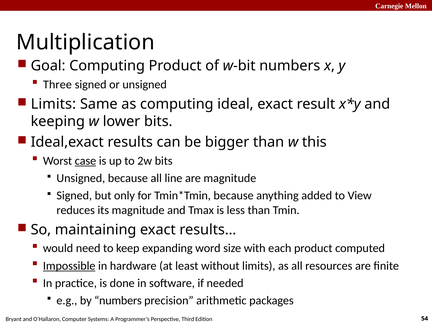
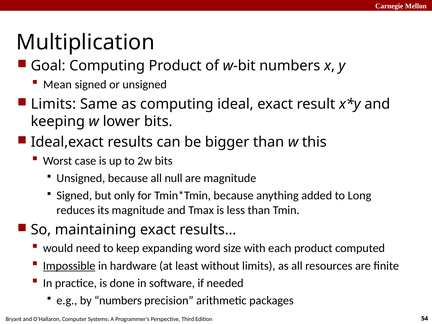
Three: Three -> Mean (57, 84)
case underline: present -> none (85, 161)
line: line -> null (174, 178)
View: View -> Long (360, 196)
